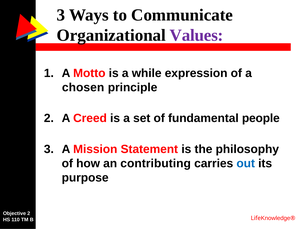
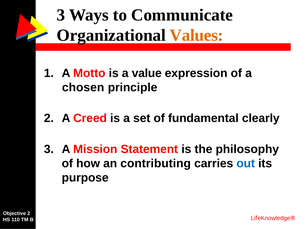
Values colour: purple -> orange (197, 35)
while: while -> value (147, 73)
people: people -> clearly (261, 119)
